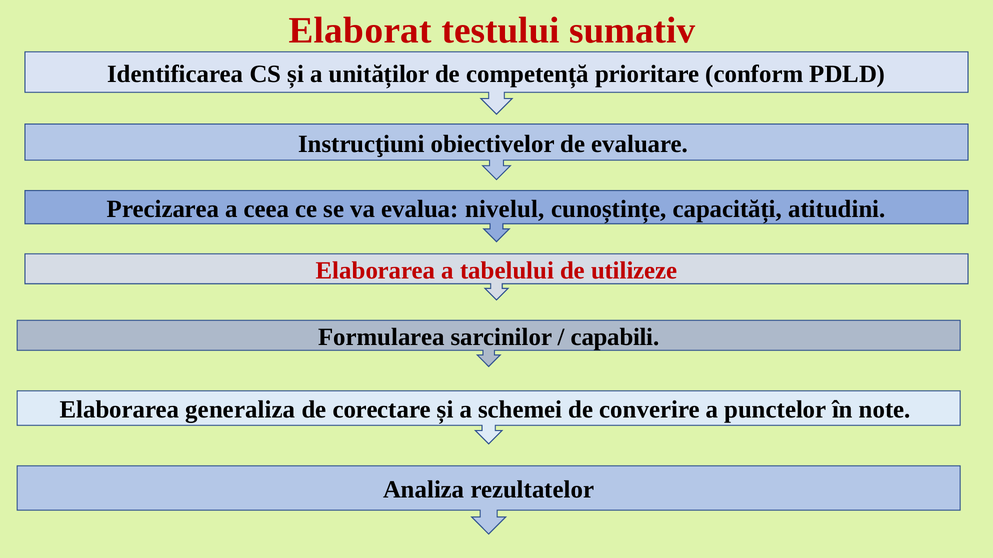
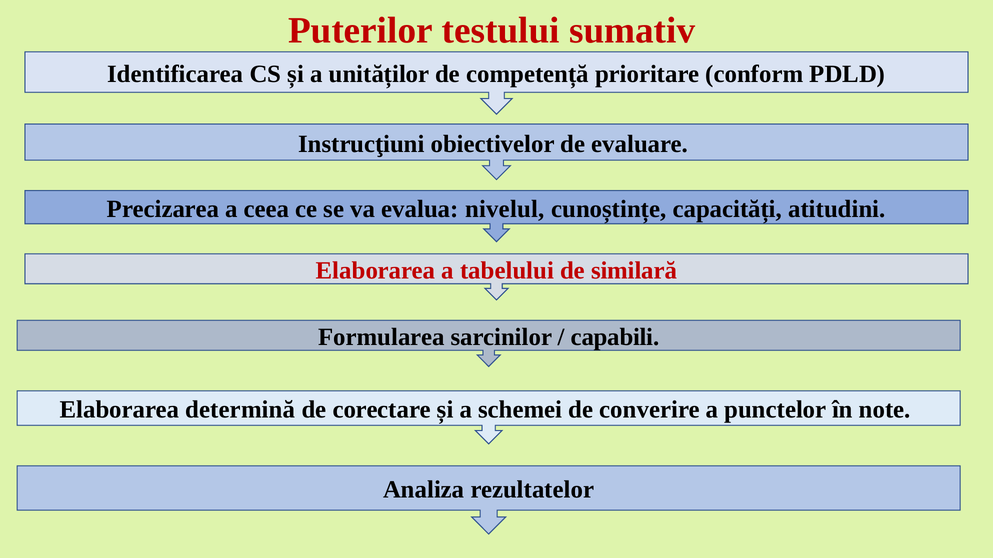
Elaborat: Elaborat -> Puterilor (360, 31)
utilizeze: utilizeze -> similară (634, 271)
generaliza: generaliza -> determină (240, 410)
